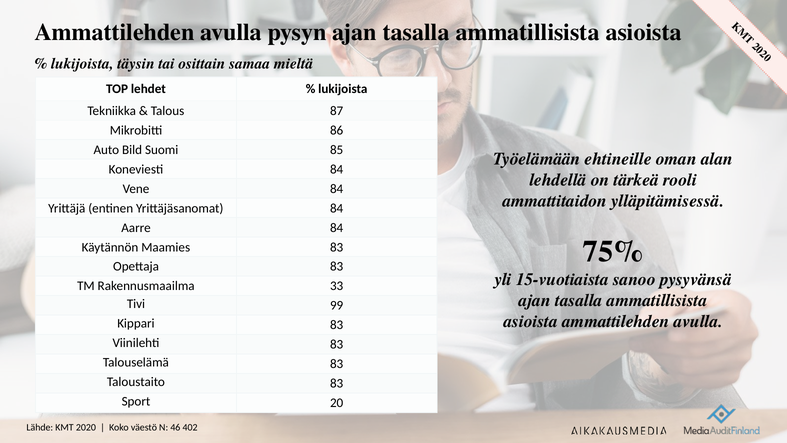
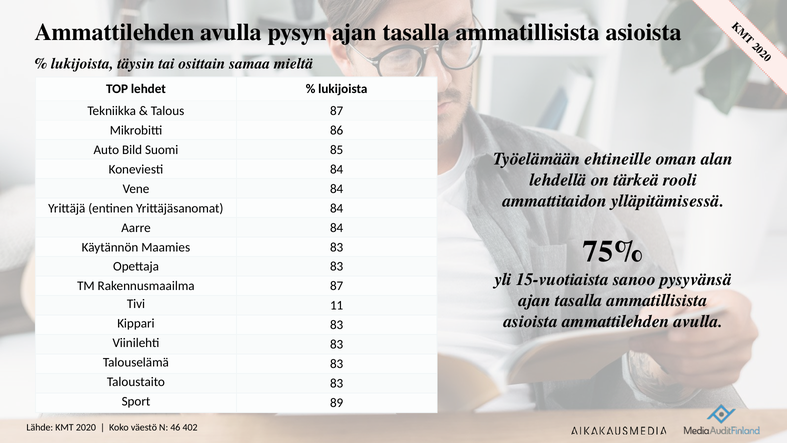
Rakennusmaailma 33: 33 -> 87 (337, 286)
99: 99 -> 11 (337, 305)
20: 20 -> 89 (337, 403)
